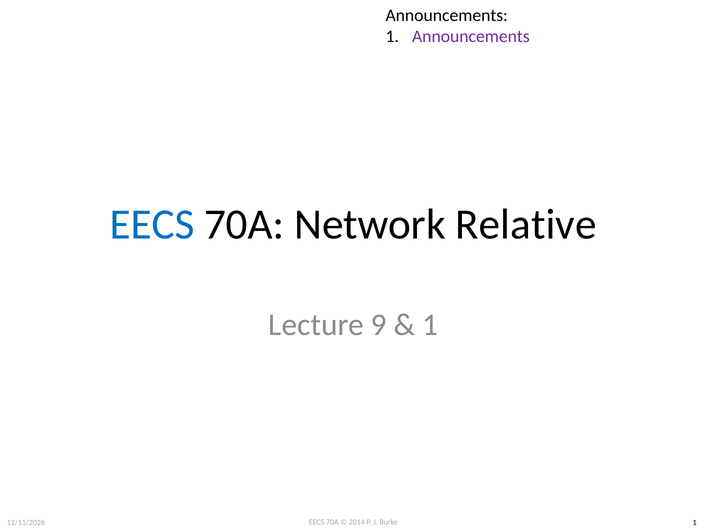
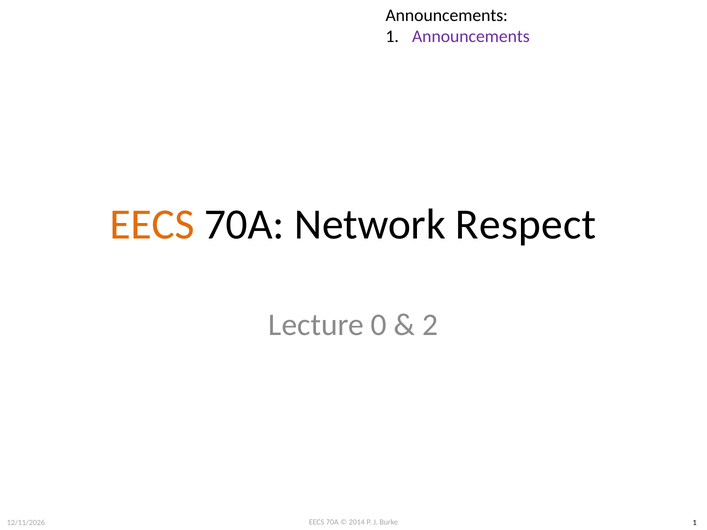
EECS colour: blue -> orange (152, 225)
Relative: Relative -> Respect (526, 225)
9: 9 -> 0 (379, 325)
1: 1 -> 2 (430, 325)
